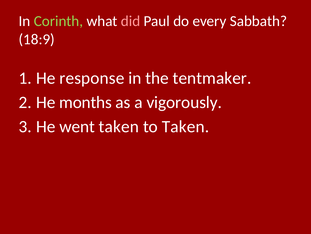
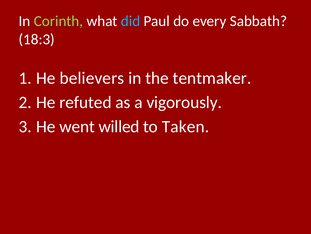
did colour: pink -> light blue (131, 21)
18:9: 18:9 -> 18:3 (37, 39)
response: response -> believers (92, 78)
months: months -> refuted (85, 102)
went taken: taken -> willed (119, 126)
